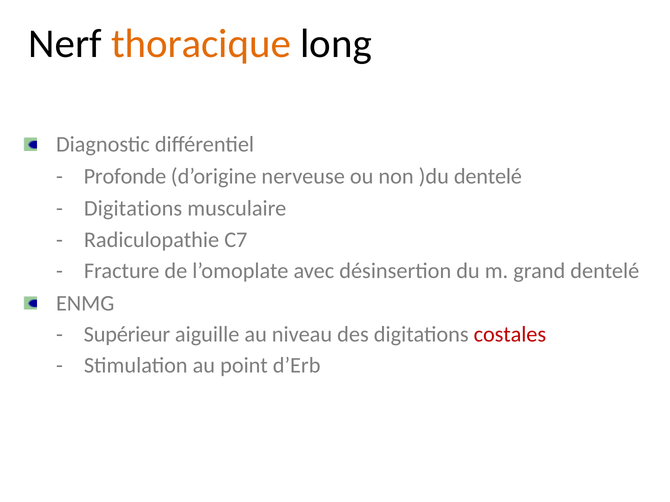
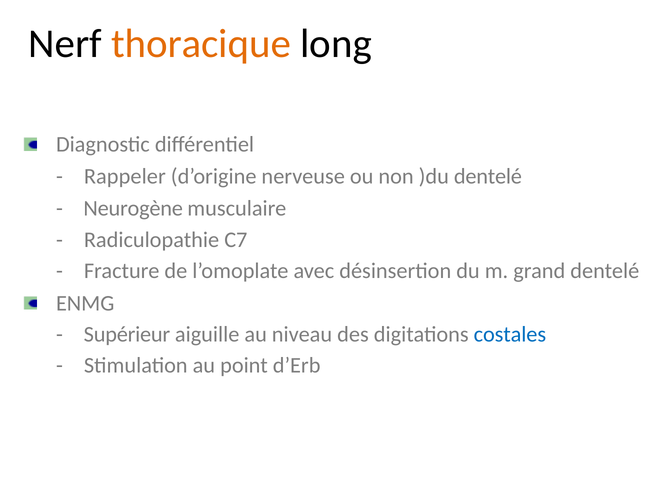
Profonde: Profonde -> Rappeler (125, 177)
Digitations: Digitations -> Neurogène (133, 209)
costales colour: red -> blue (510, 335)
